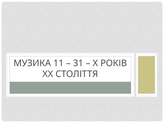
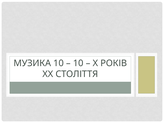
МУЗИКА 11: 11 -> 10 (59, 63)
31: 31 -> 10 (78, 63)
